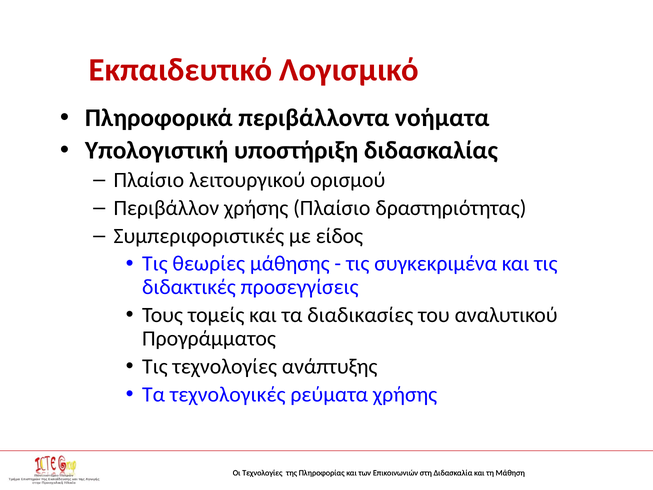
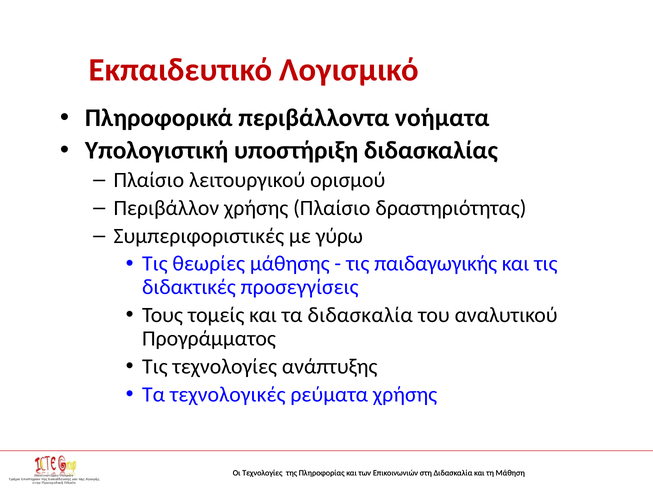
είδος: είδος -> γύρω (339, 236)
συγκεκριμένα: συγκεκριμένα -> παιδαγωγικής (436, 264)
τα διαδικασίες: διαδικασίες -> διδασκαλία (360, 315)
